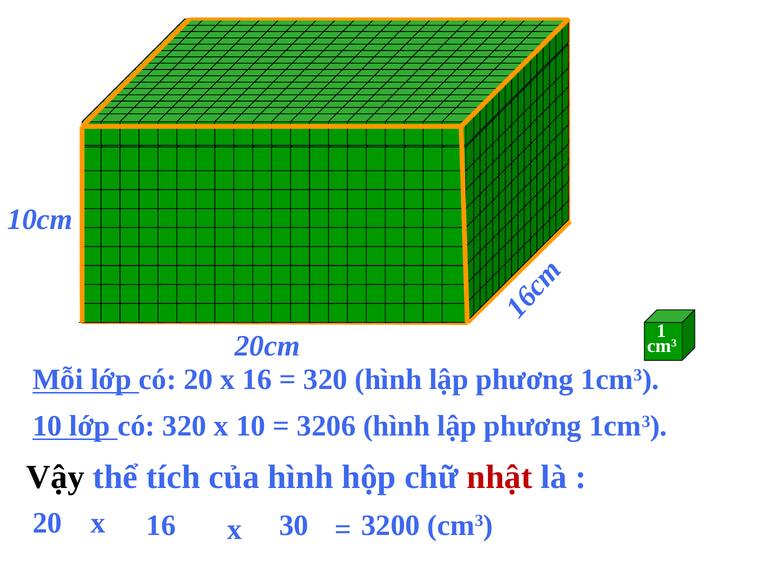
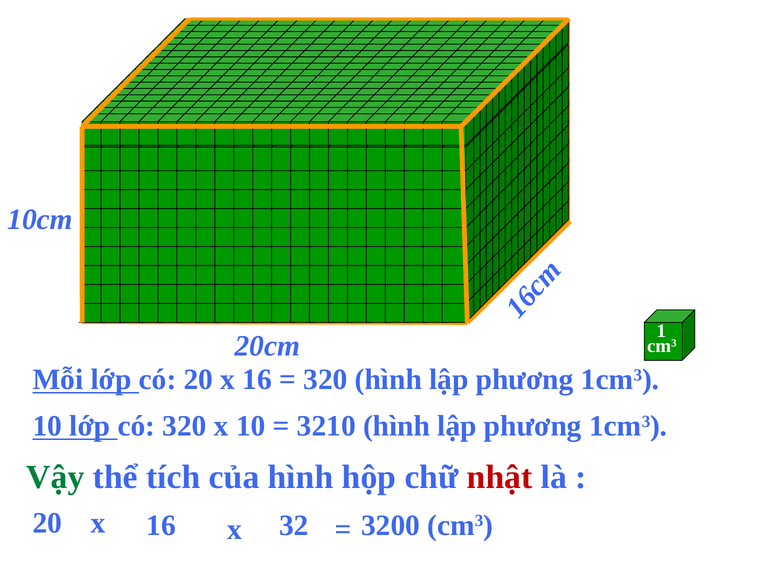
3206: 3206 -> 3210 (326, 426)
Vậy colour: black -> green (55, 477)
30: 30 -> 32 (294, 525)
